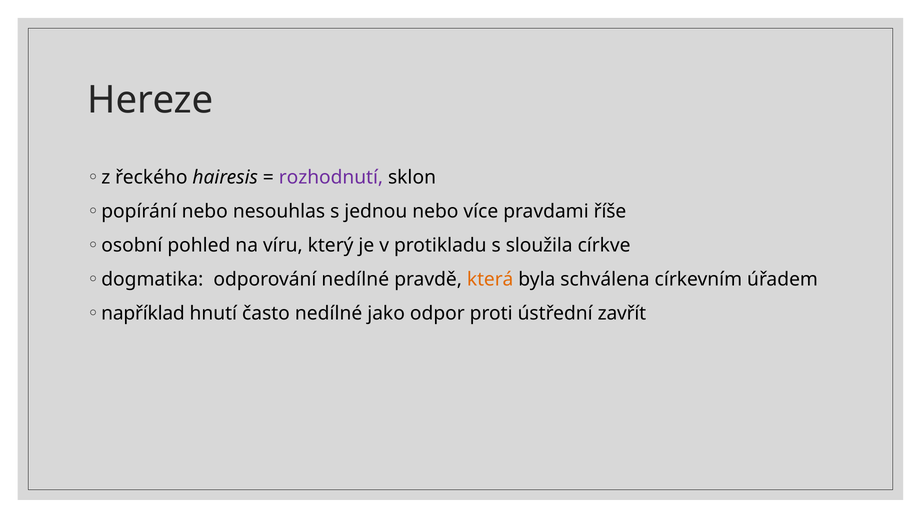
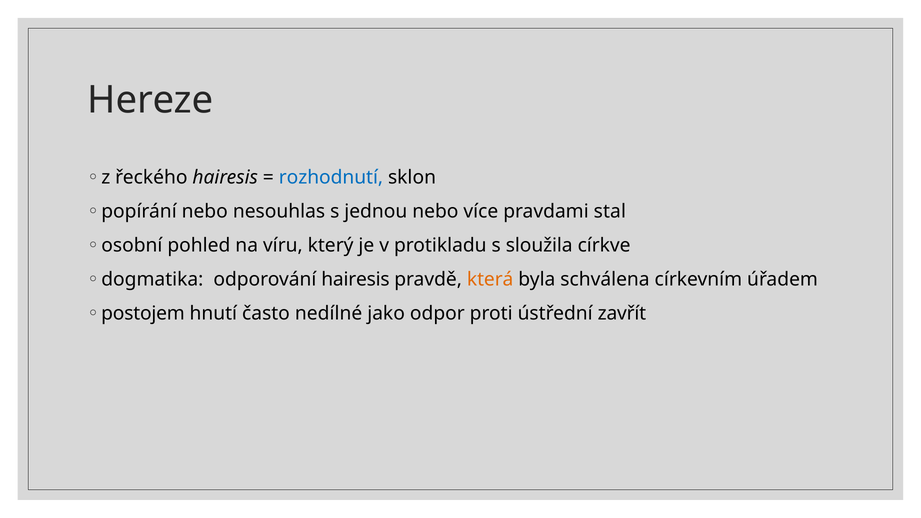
rozhodnutí colour: purple -> blue (331, 177)
říše: říše -> stal (610, 211)
odporování nedílné: nedílné -> hairesis (355, 279)
například: například -> postojem (143, 313)
